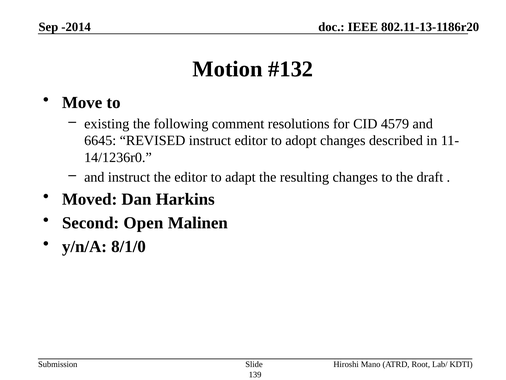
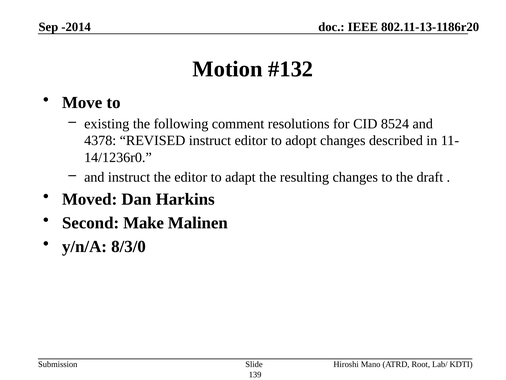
4579: 4579 -> 8524 (395, 124)
6645: 6645 -> 4378 (100, 140)
Open: Open -> Make (144, 223)
8/1/0: 8/1/0 -> 8/3/0 (128, 246)
